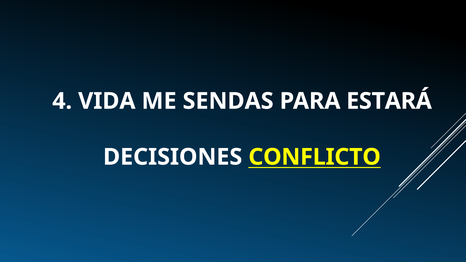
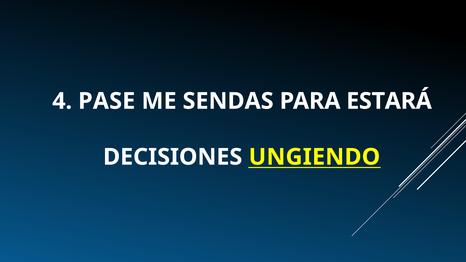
VIDA: VIDA -> PASE (107, 101)
CONFLICTO: CONFLICTO -> UNGIENDO (314, 157)
